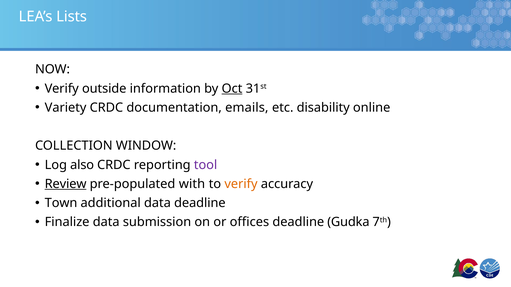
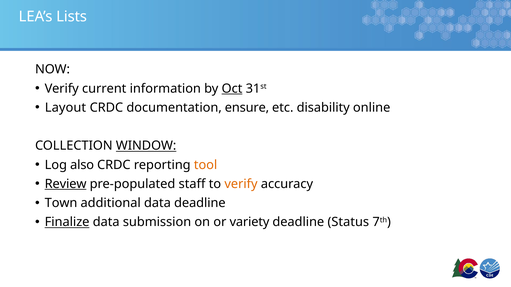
outside: outside -> current (104, 89)
Variety: Variety -> Layout (65, 108)
emails: emails -> ensure (247, 108)
WINDOW underline: none -> present (146, 146)
tool colour: purple -> orange (206, 165)
with: with -> staff (192, 184)
Finalize underline: none -> present (67, 222)
offices: offices -> variety (249, 222)
Gudka: Gudka -> Status (348, 222)
